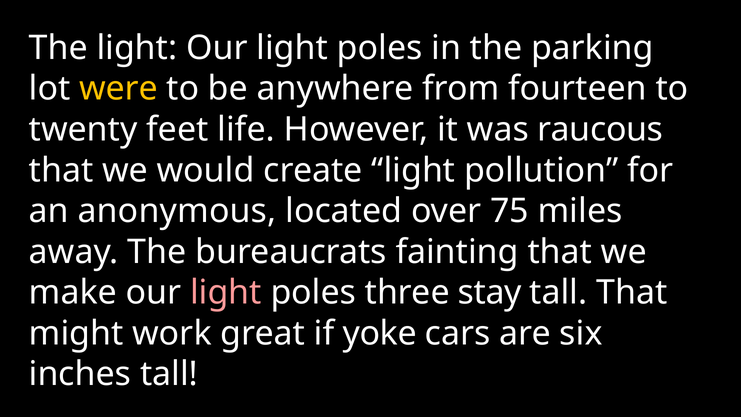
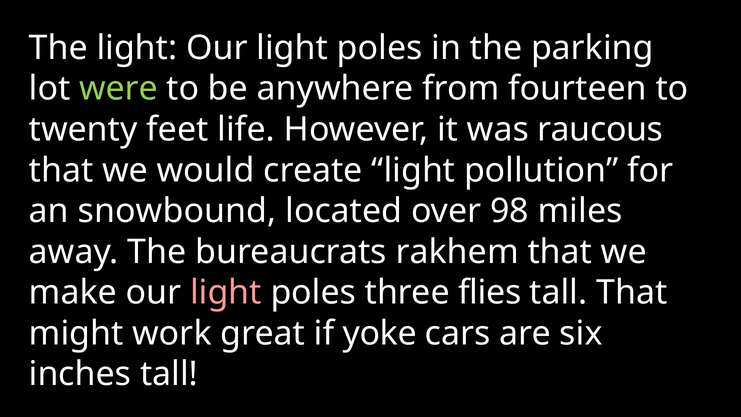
were colour: yellow -> light green (118, 89)
anonymous: anonymous -> snowbound (177, 211)
75: 75 -> 98 (510, 211)
fainting: fainting -> rakhem (457, 252)
stay: stay -> flies (490, 293)
